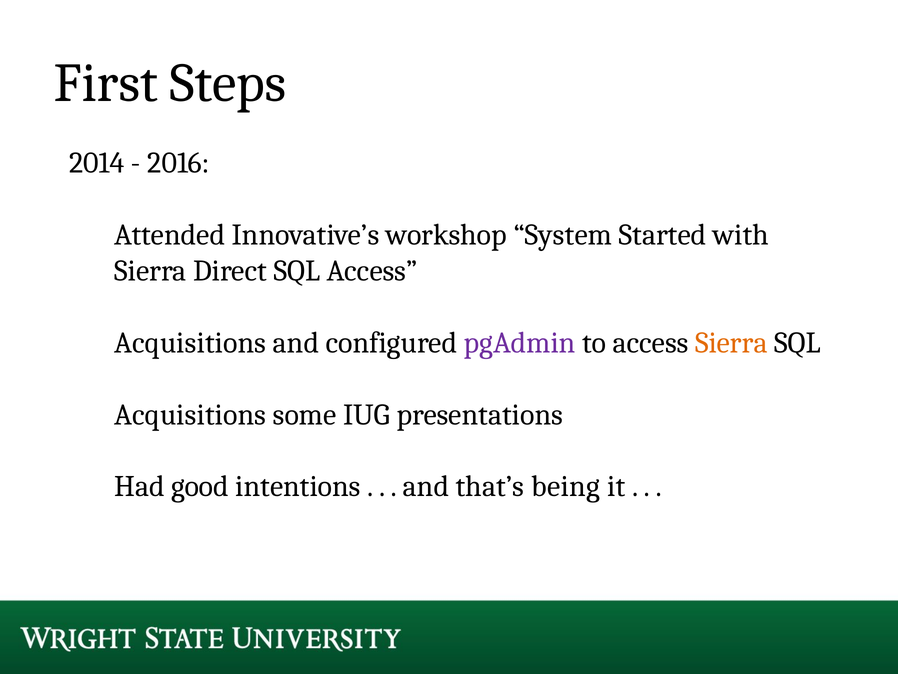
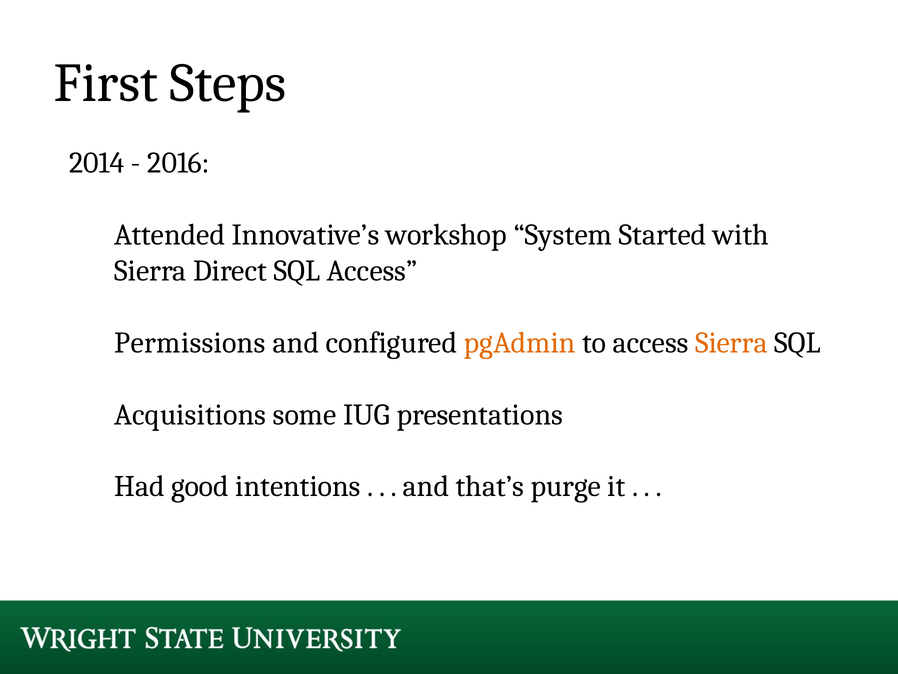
Acquisitions: Acquisitions -> Permissions (190, 343)
pgAdmin colour: purple -> orange (520, 343)
being: being -> purge (566, 486)
